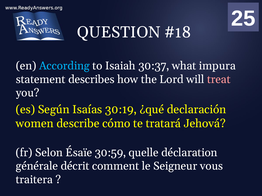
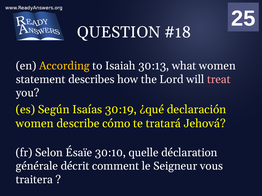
According colour: light blue -> yellow (64, 66)
30:37: 30:37 -> 30:13 (154, 66)
what impura: impura -> women (217, 66)
30:59: 30:59 -> 30:10 (110, 153)
